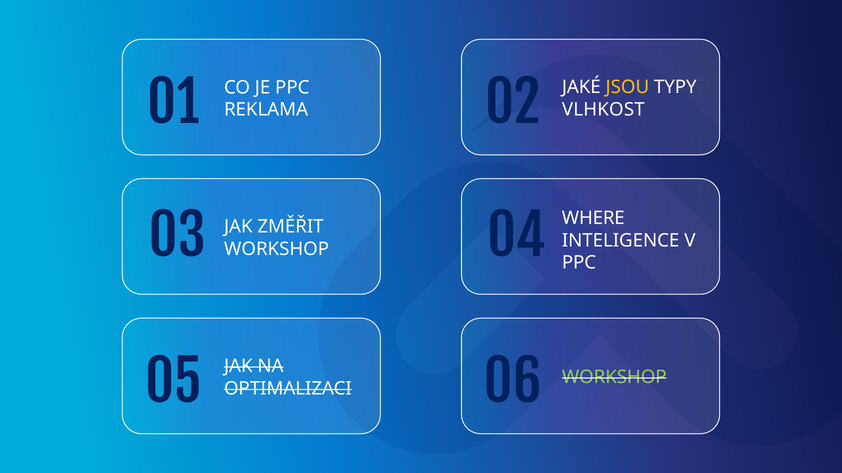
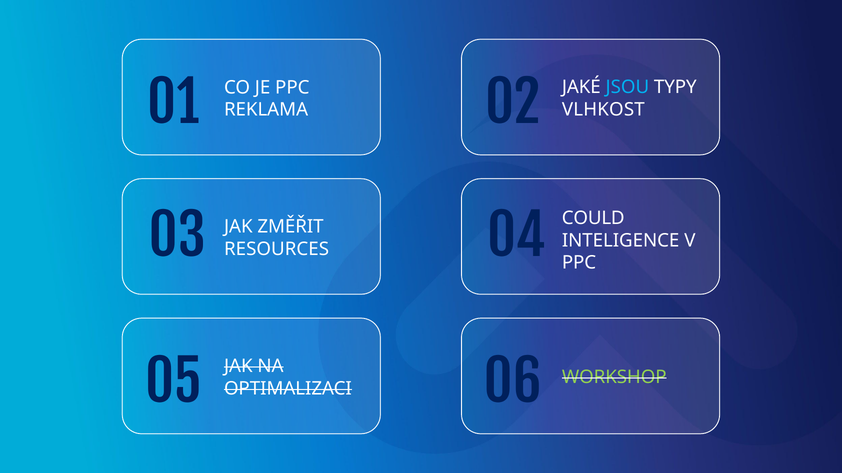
JSOU colour: yellow -> light blue (627, 87)
WHERE: WHERE -> COULD (593, 218)
WORKSHOP: WORKSHOP -> RESOURCES (277, 249)
